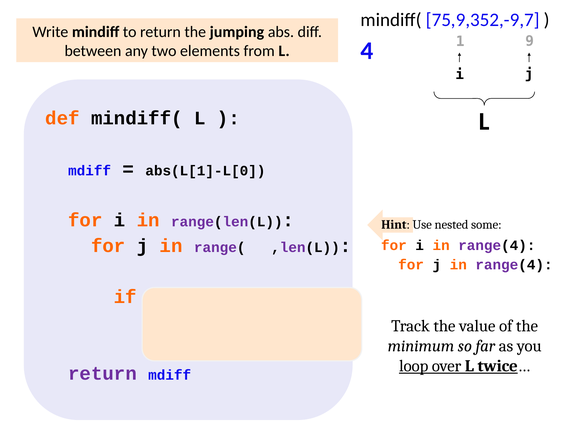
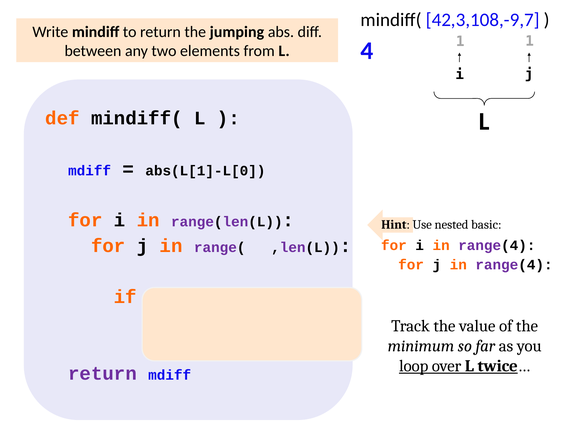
75,9,352,-9,7: 75,9,352,-9,7 -> 42,3,108,-9,7 (483, 20)
1 9: 9 -> 1 (530, 41)
some: some -> basic (486, 225)
